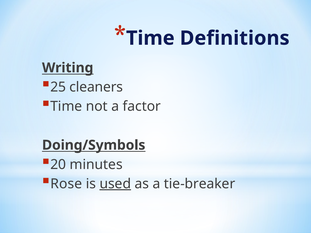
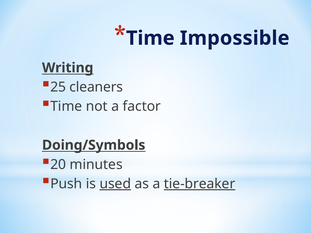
Definitions: Definitions -> Impossible (235, 38)
Rose: Rose -> Push (66, 184)
tie-breaker underline: none -> present (200, 184)
